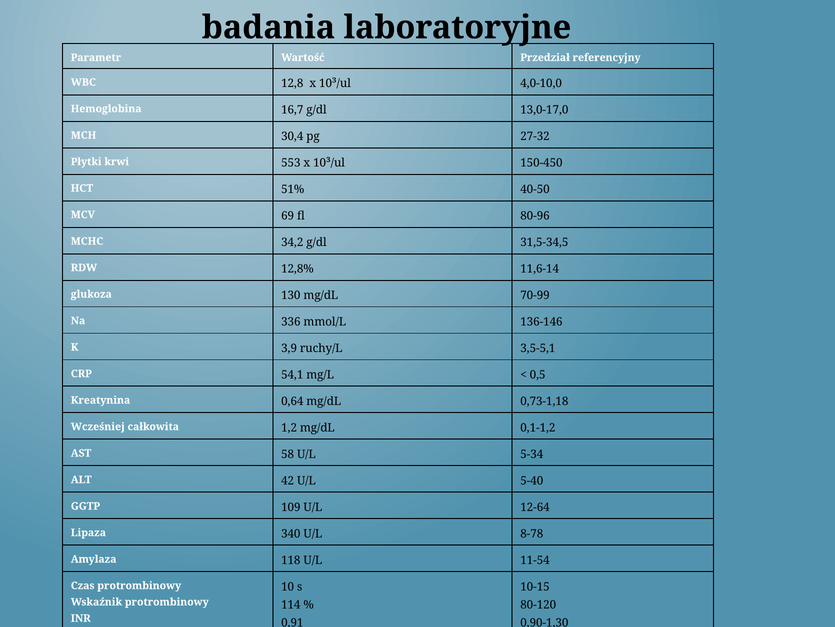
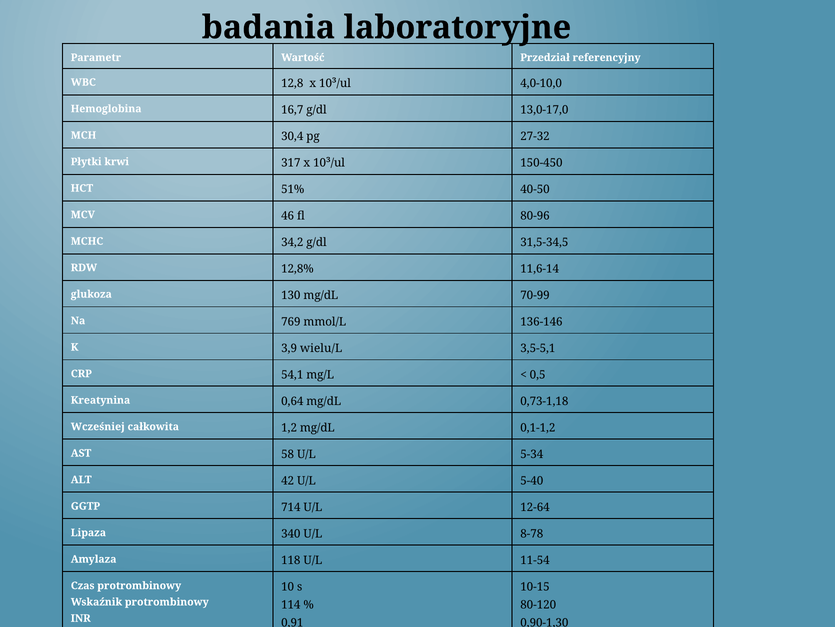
553: 553 -> 317 (291, 163)
69: 69 -> 46 (288, 216)
336: 336 -> 769 (291, 321)
ruchy/L: ruchy/L -> wielu/L (321, 348)
109: 109 -> 714 (291, 507)
